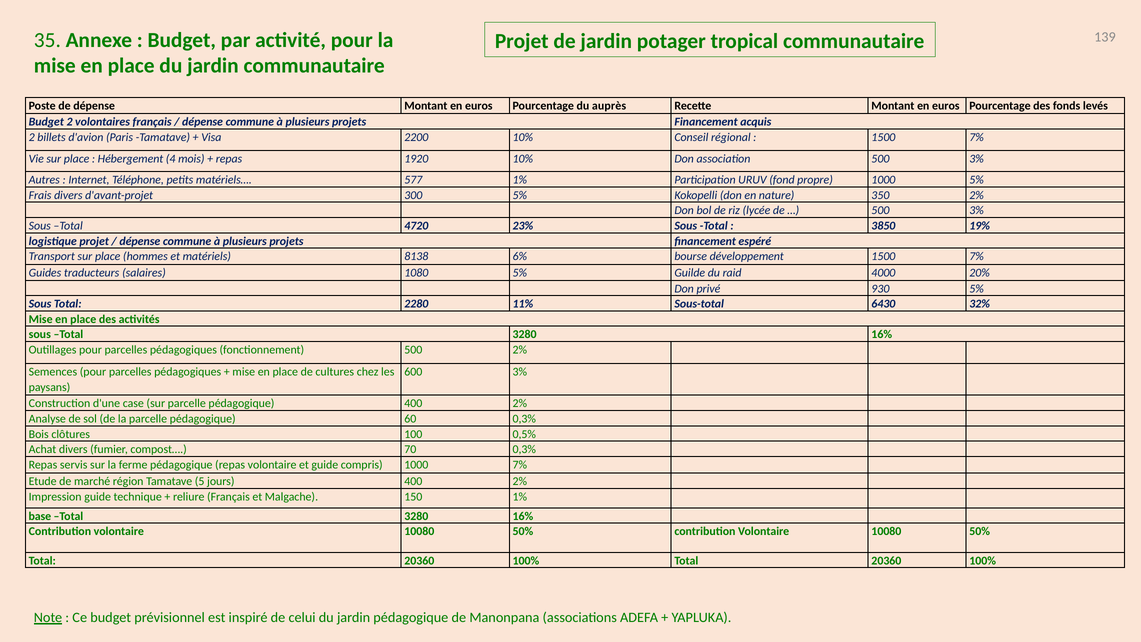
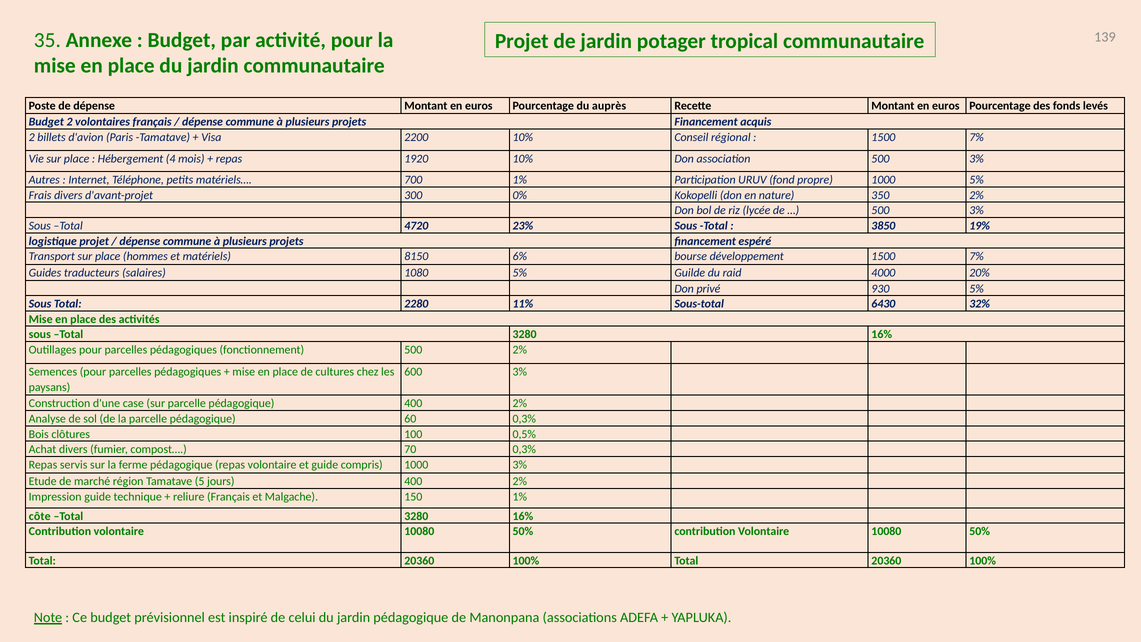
577: 577 -> 700 (413, 180)
300 5%: 5% -> 0% (520, 195)
8138: 8138 -> 8150 (416, 256)
1000 7%: 7% -> 3% (520, 465)
base: base -> côte (40, 516)
